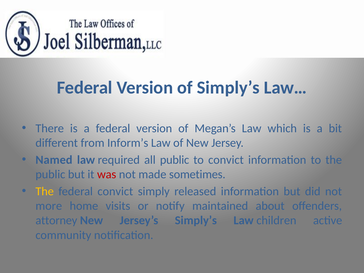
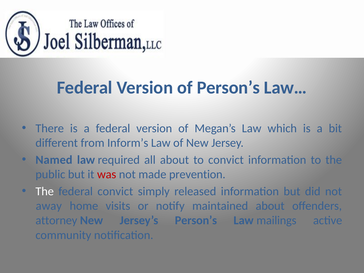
of Simply’s: Simply’s -> Person’s (228, 88)
all public: public -> about (175, 160)
sometimes: sometimes -> prevention (197, 174)
The colour: yellow -> white (45, 191)
more: more -> away (49, 206)
Jersey’s Simply’s: Simply’s -> Person’s (196, 220)
children: children -> mailings (276, 220)
